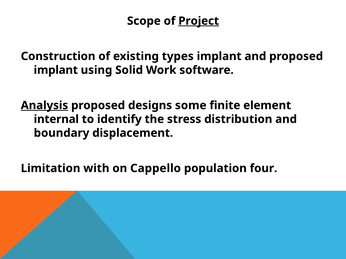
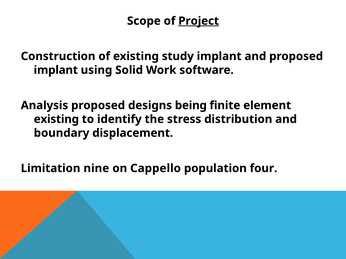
types: types -> study (178, 56)
Analysis underline: present -> none (44, 106)
some: some -> being (191, 106)
internal: internal -> existing (56, 119)
with: with -> nine (96, 169)
